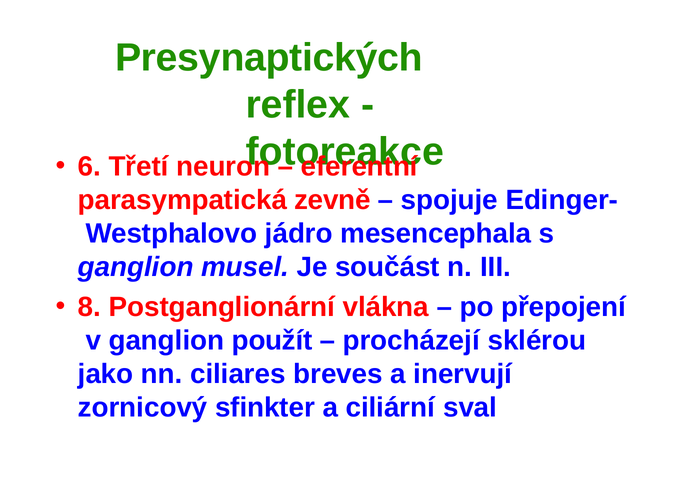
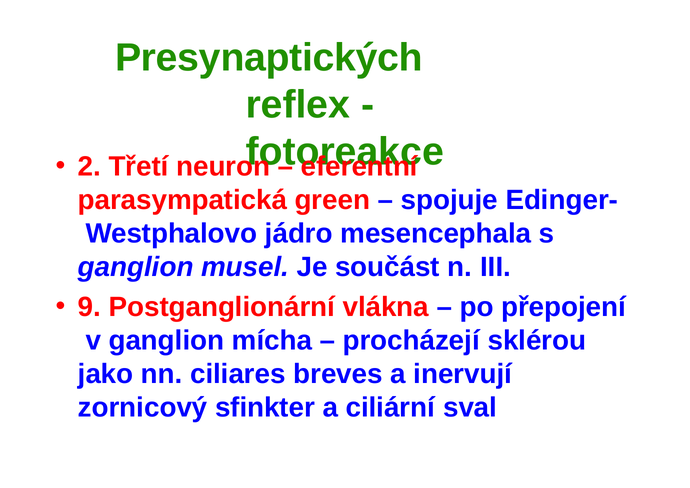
6: 6 -> 2 (90, 167)
zevně: zevně -> green (332, 200)
8: 8 -> 9 (89, 307)
použít: použít -> mícha (272, 341)
